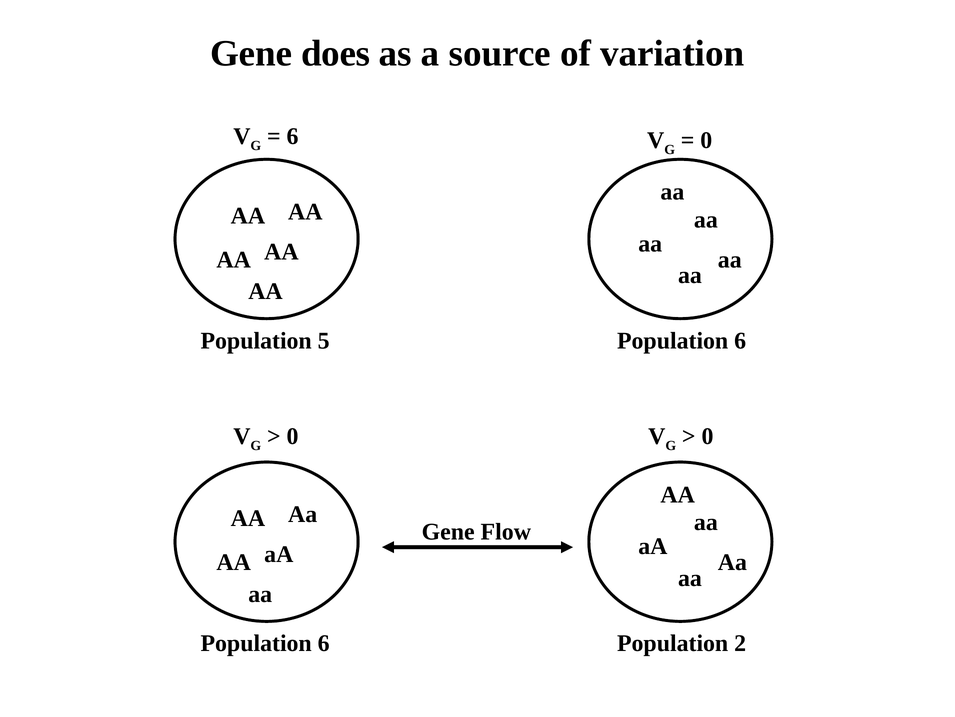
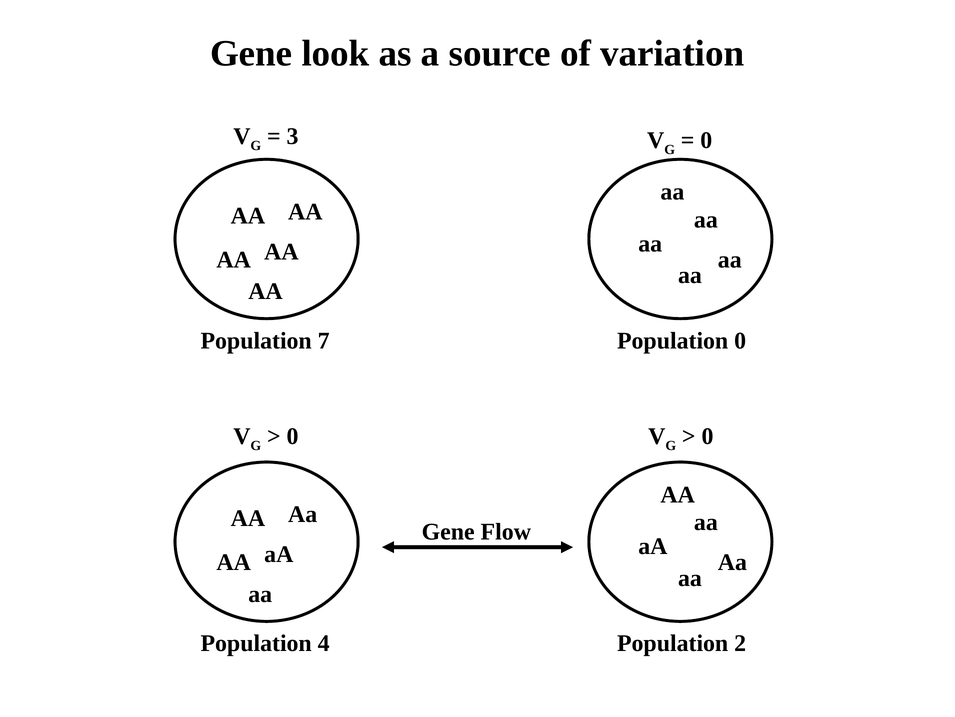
does: does -> look (336, 53)
6: 6 -> 3 (293, 136)
5: 5 -> 7 (324, 340)
6: 6 -> 0 (740, 340)
6: 6 -> 4 (324, 643)
